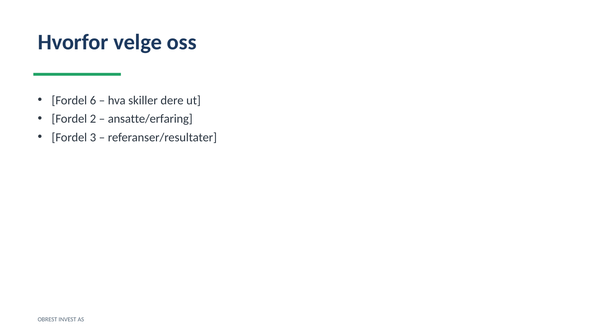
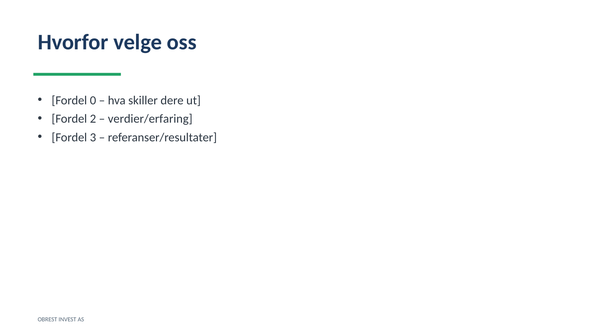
6: 6 -> 0 (93, 100)
ansatte/erfaring: ansatte/erfaring -> verdier/erfaring (150, 119)
